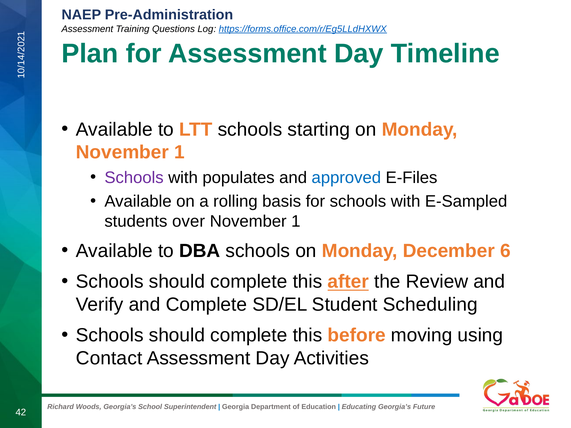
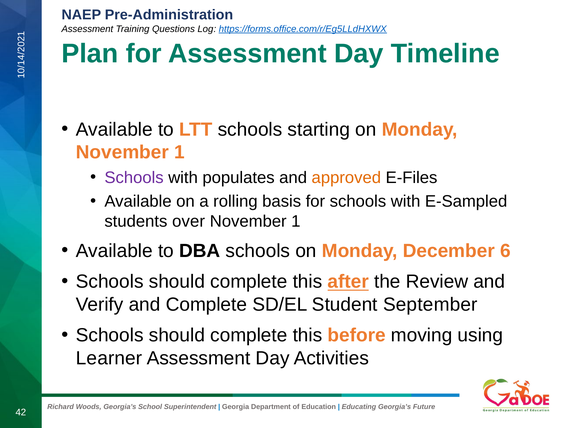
approved colour: blue -> orange (346, 178)
Scheduling: Scheduling -> September (430, 305)
Contact: Contact -> Learner (109, 358)
